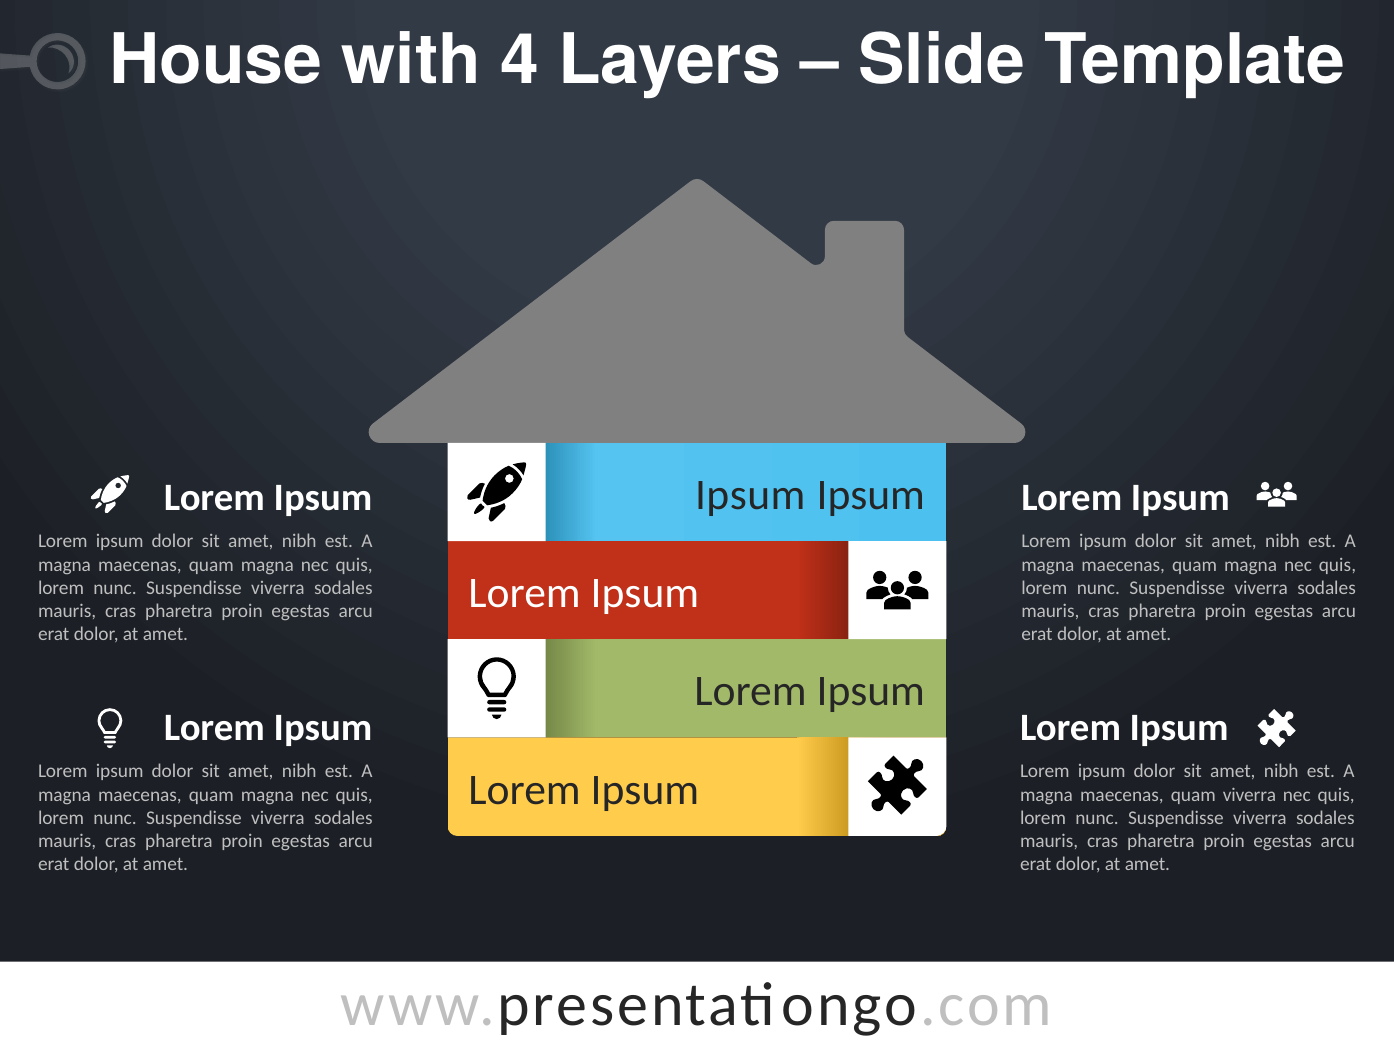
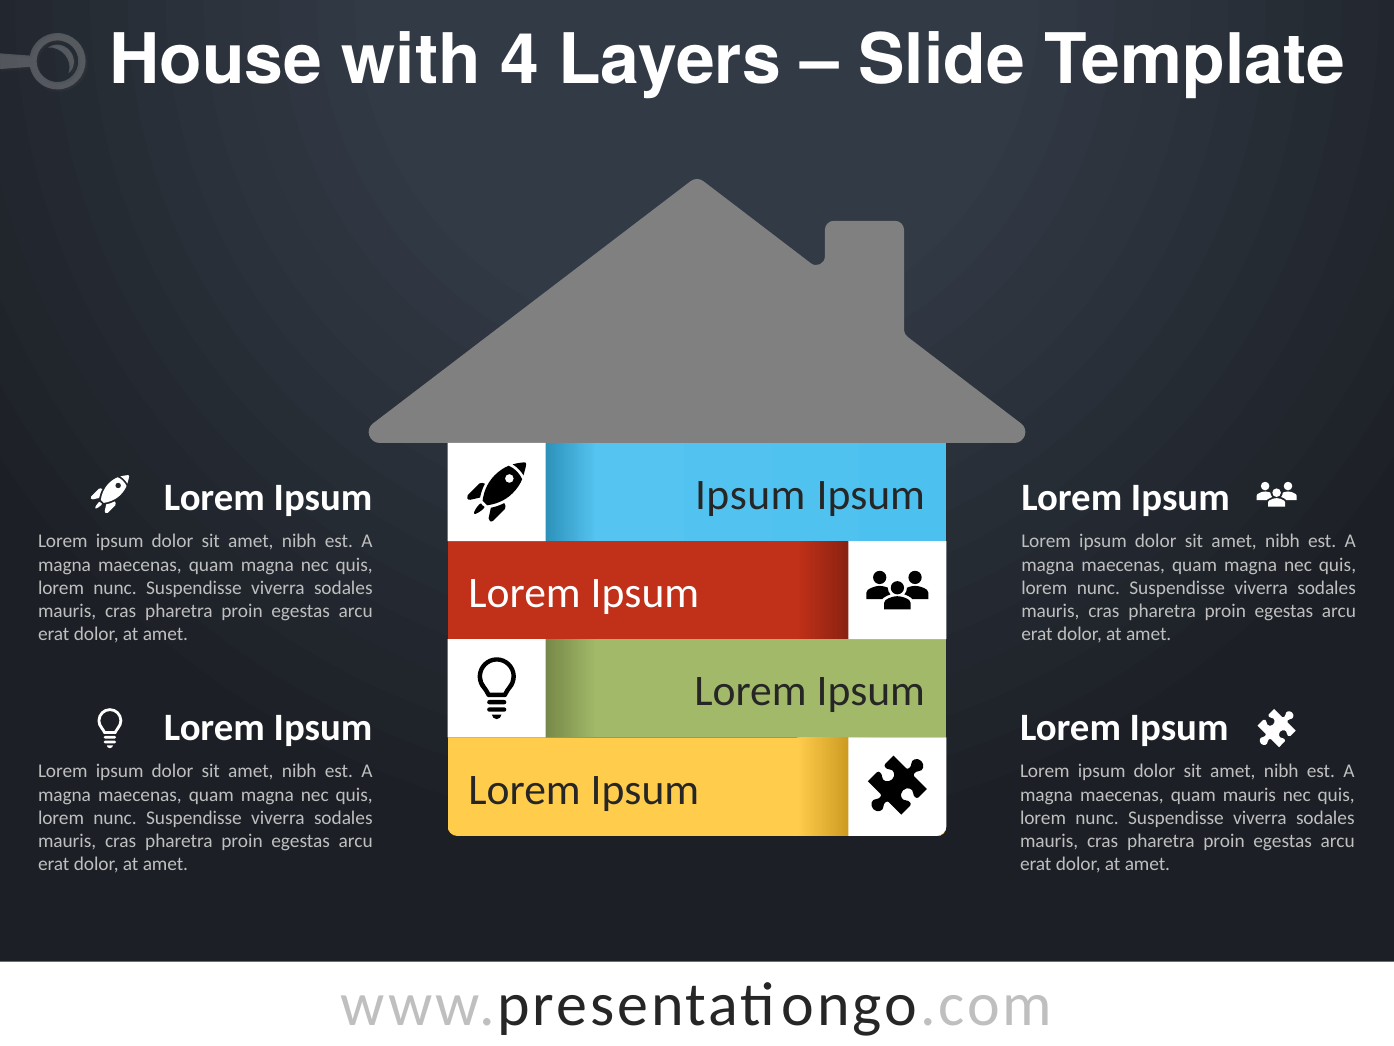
quam viverra: viverra -> mauris (1249, 794)
